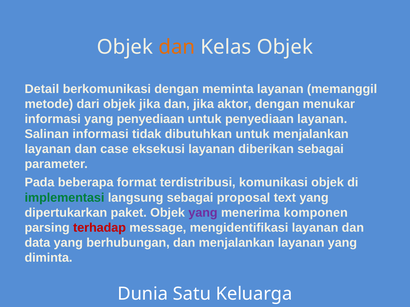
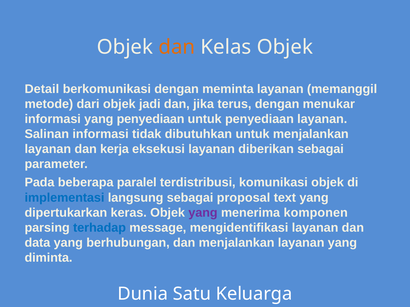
objek jika: jika -> jadi (150, 104)
aktor: aktor -> terus (234, 104)
case: case -> kerja (114, 149)
format: format -> paralel (137, 183)
implementasi colour: green -> blue (65, 198)
paket: paket -> keras (129, 213)
terhadap colour: red -> blue (100, 228)
